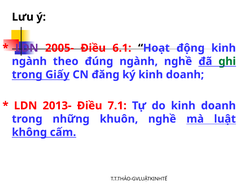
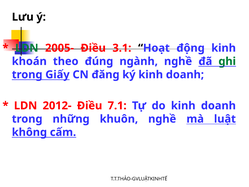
LDN colour: purple -> green (27, 48)
6.1: 6.1 -> 3.1 (122, 48)
ngành: ngành -> khoán (29, 61)
2013-: 2013- -> 2012- (57, 106)
